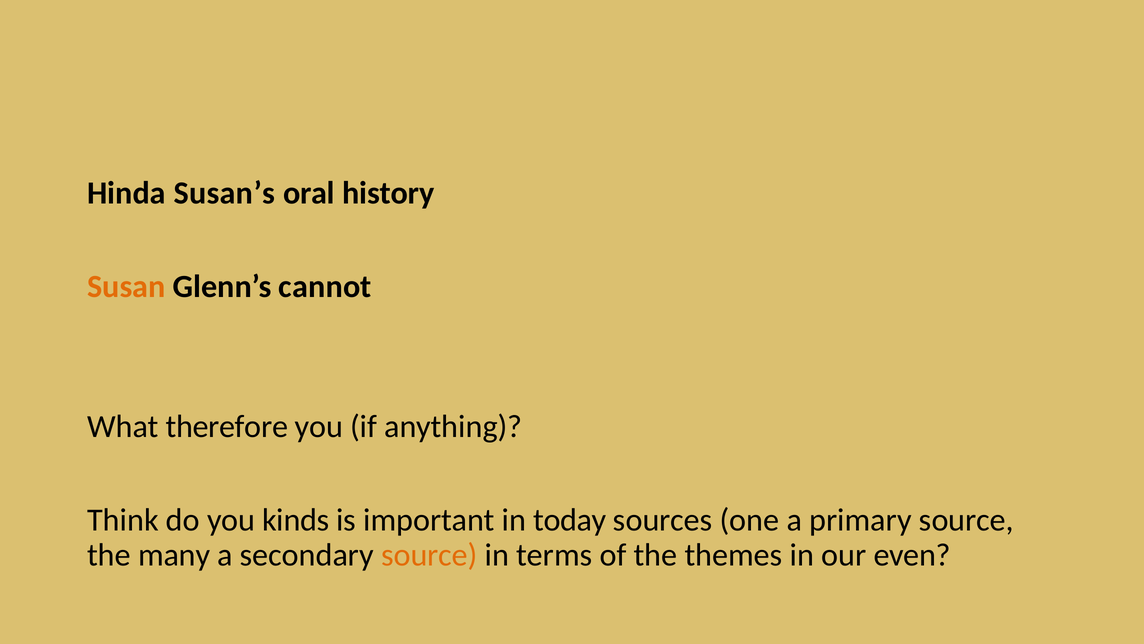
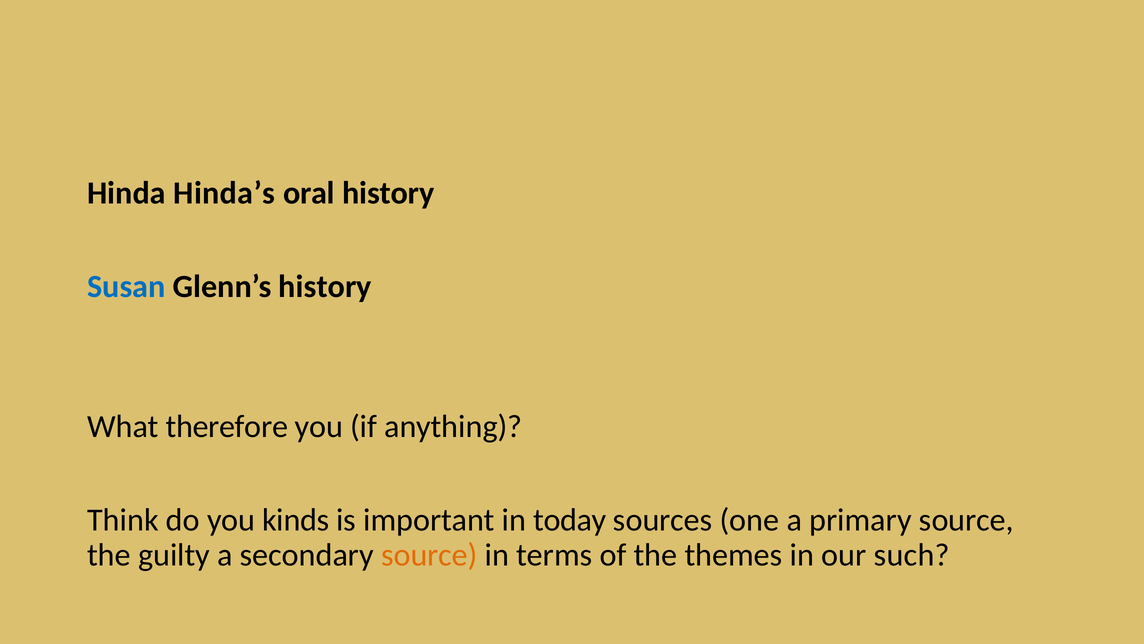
Susan’s: Susan’s -> Hinda’s (224, 193)
Susan colour: orange -> blue (126, 286)
Glenn’s cannot: cannot -> history (325, 286)
many: many -> guilty (174, 554)
even: even -> such (912, 554)
